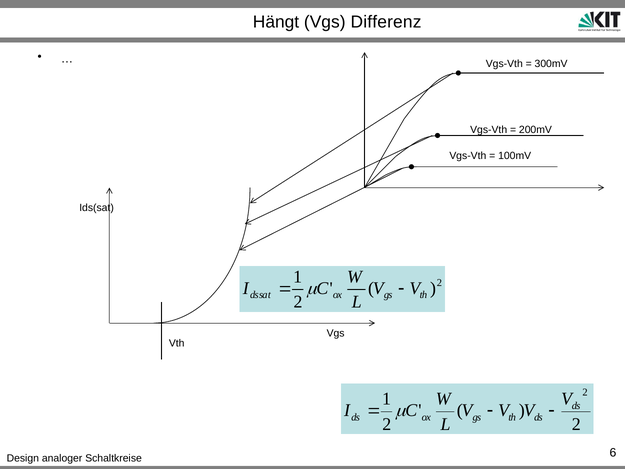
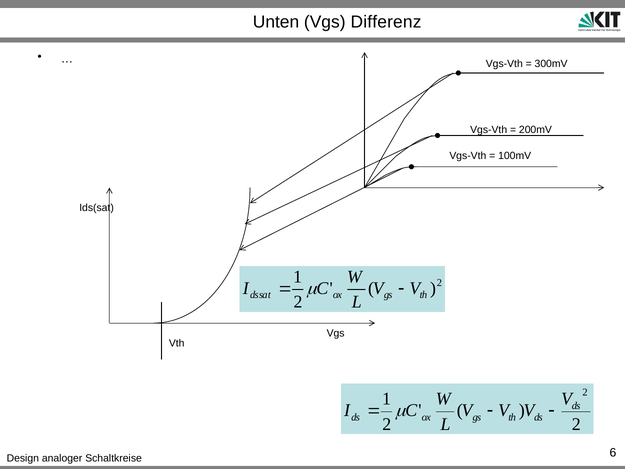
Hängt: Hängt -> Unten (276, 22)
